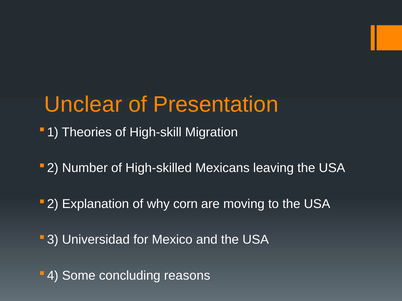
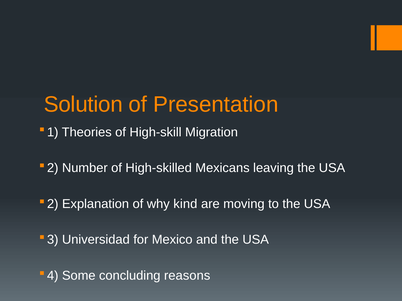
Unclear: Unclear -> Solution (83, 105)
corn: corn -> kind (185, 204)
